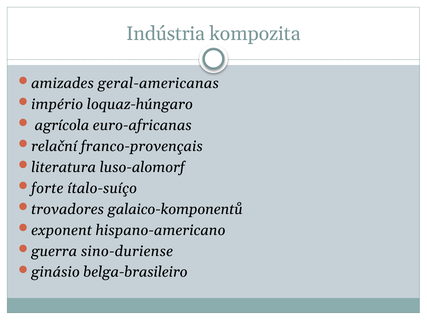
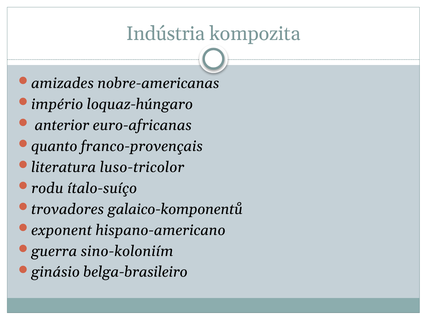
geral-americanas: geral-americanas -> nobre-americanas (158, 83)
agrícola: agrícola -> anterior (62, 125)
relační: relační -> quanto (54, 146)
luso-alomorf: luso-alomorf -> luso-tricolor (142, 167)
forte: forte -> rodu (47, 188)
sino-duriense: sino-duriense -> sino-koloniím (127, 251)
